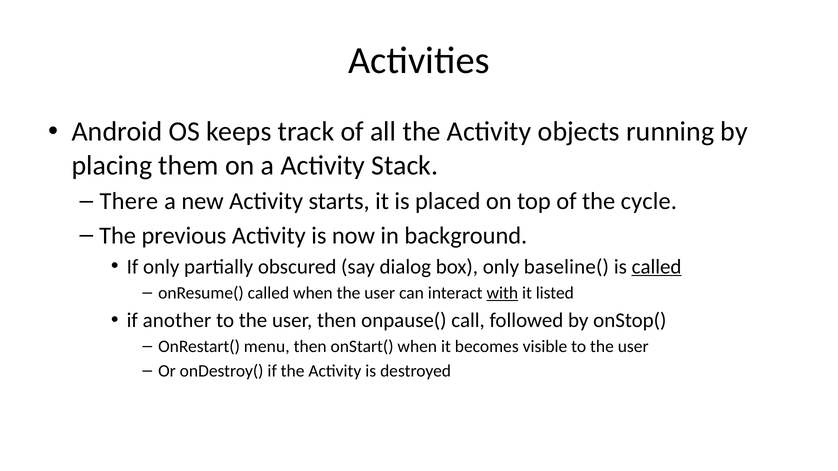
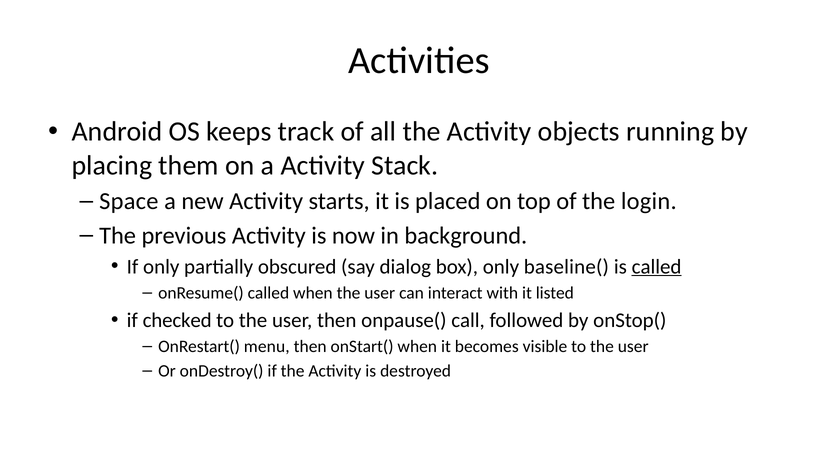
There: There -> Space (129, 201)
cycle: cycle -> login (649, 201)
with underline: present -> none (502, 293)
another: another -> checked (177, 321)
